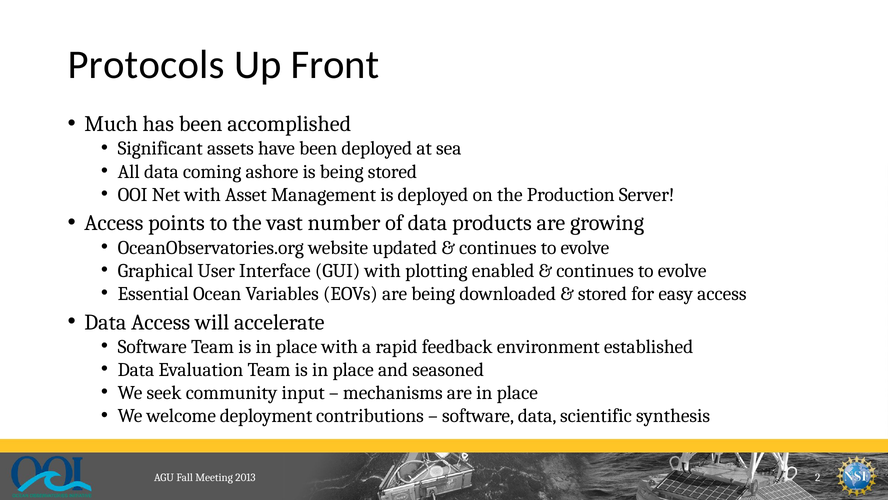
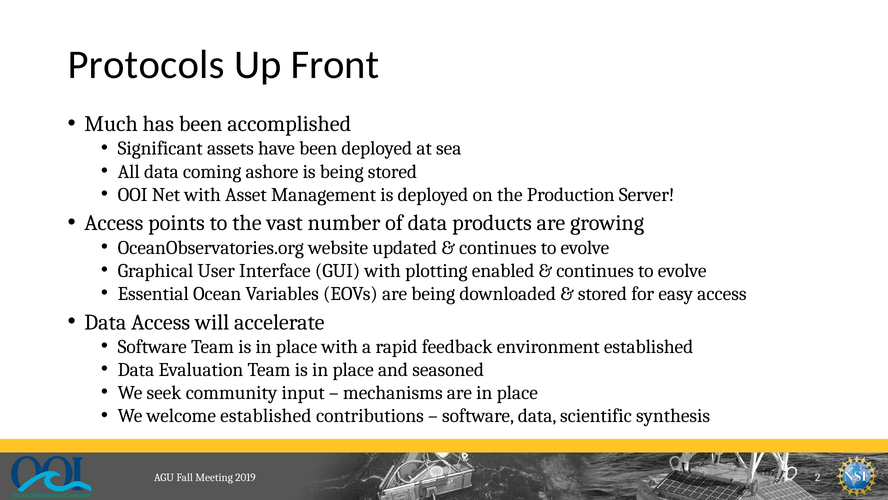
welcome deployment: deployment -> established (266, 415)
2013: 2013 -> 2019 (245, 477)
